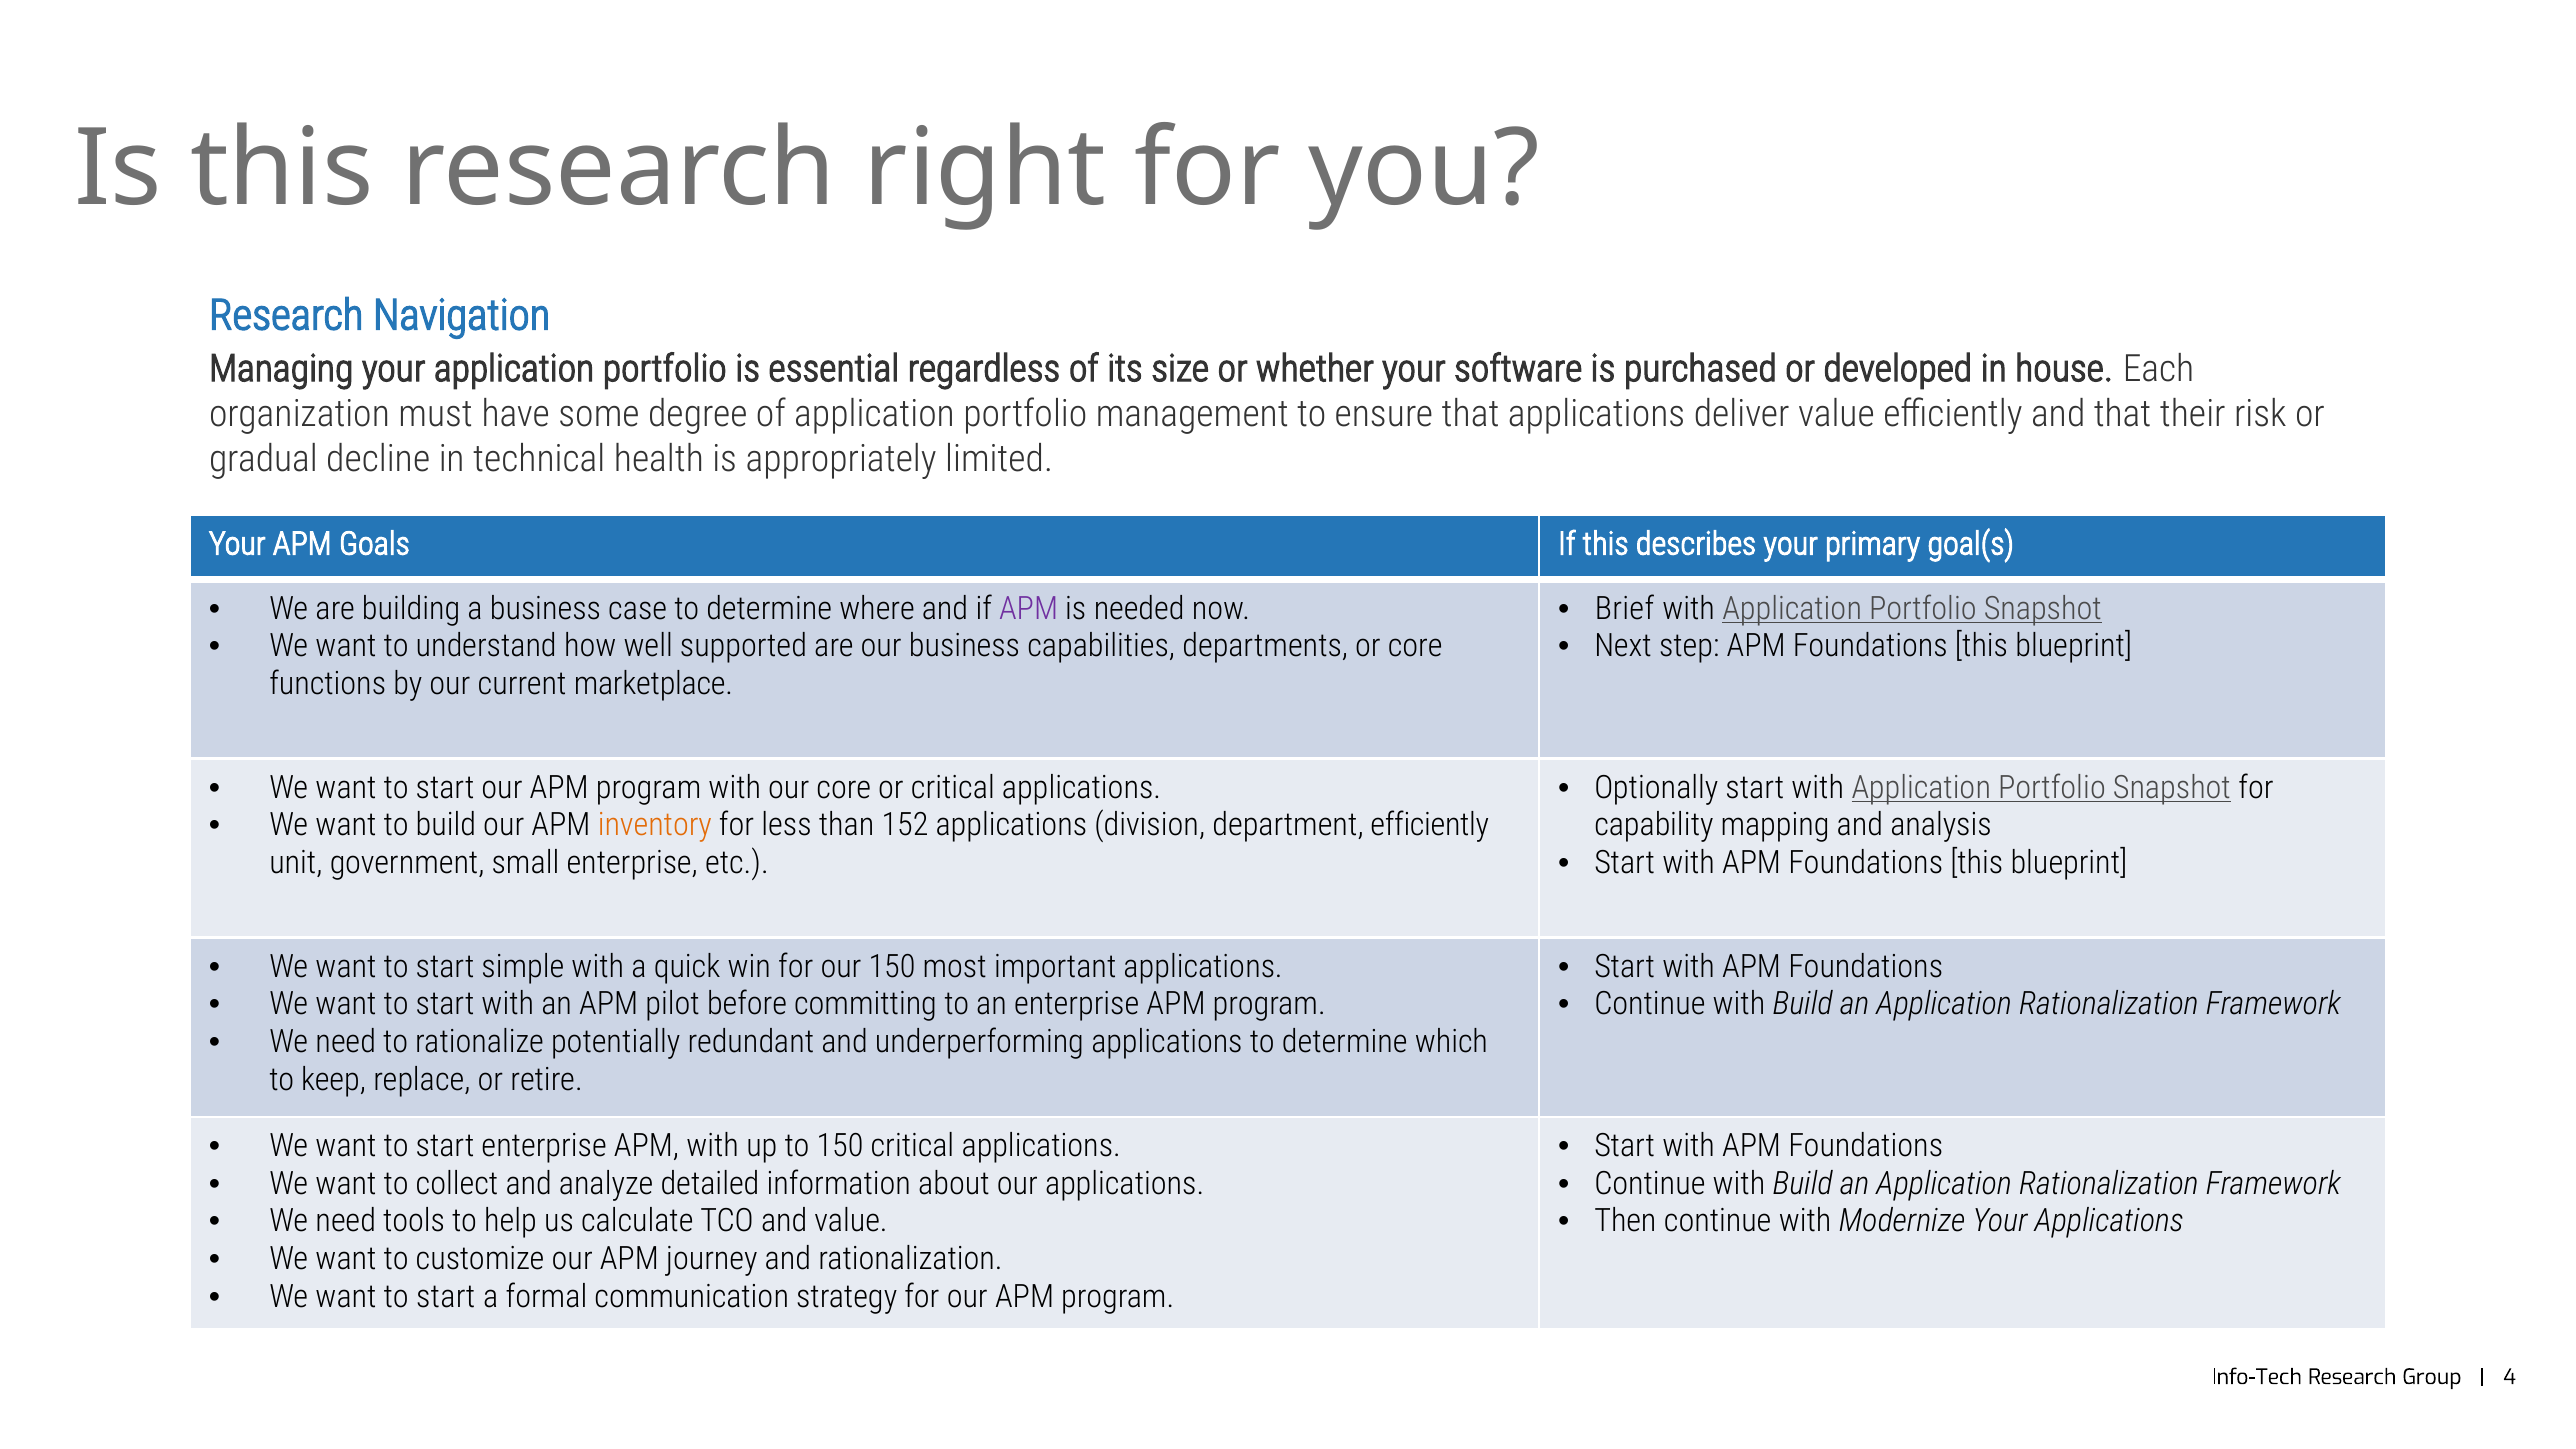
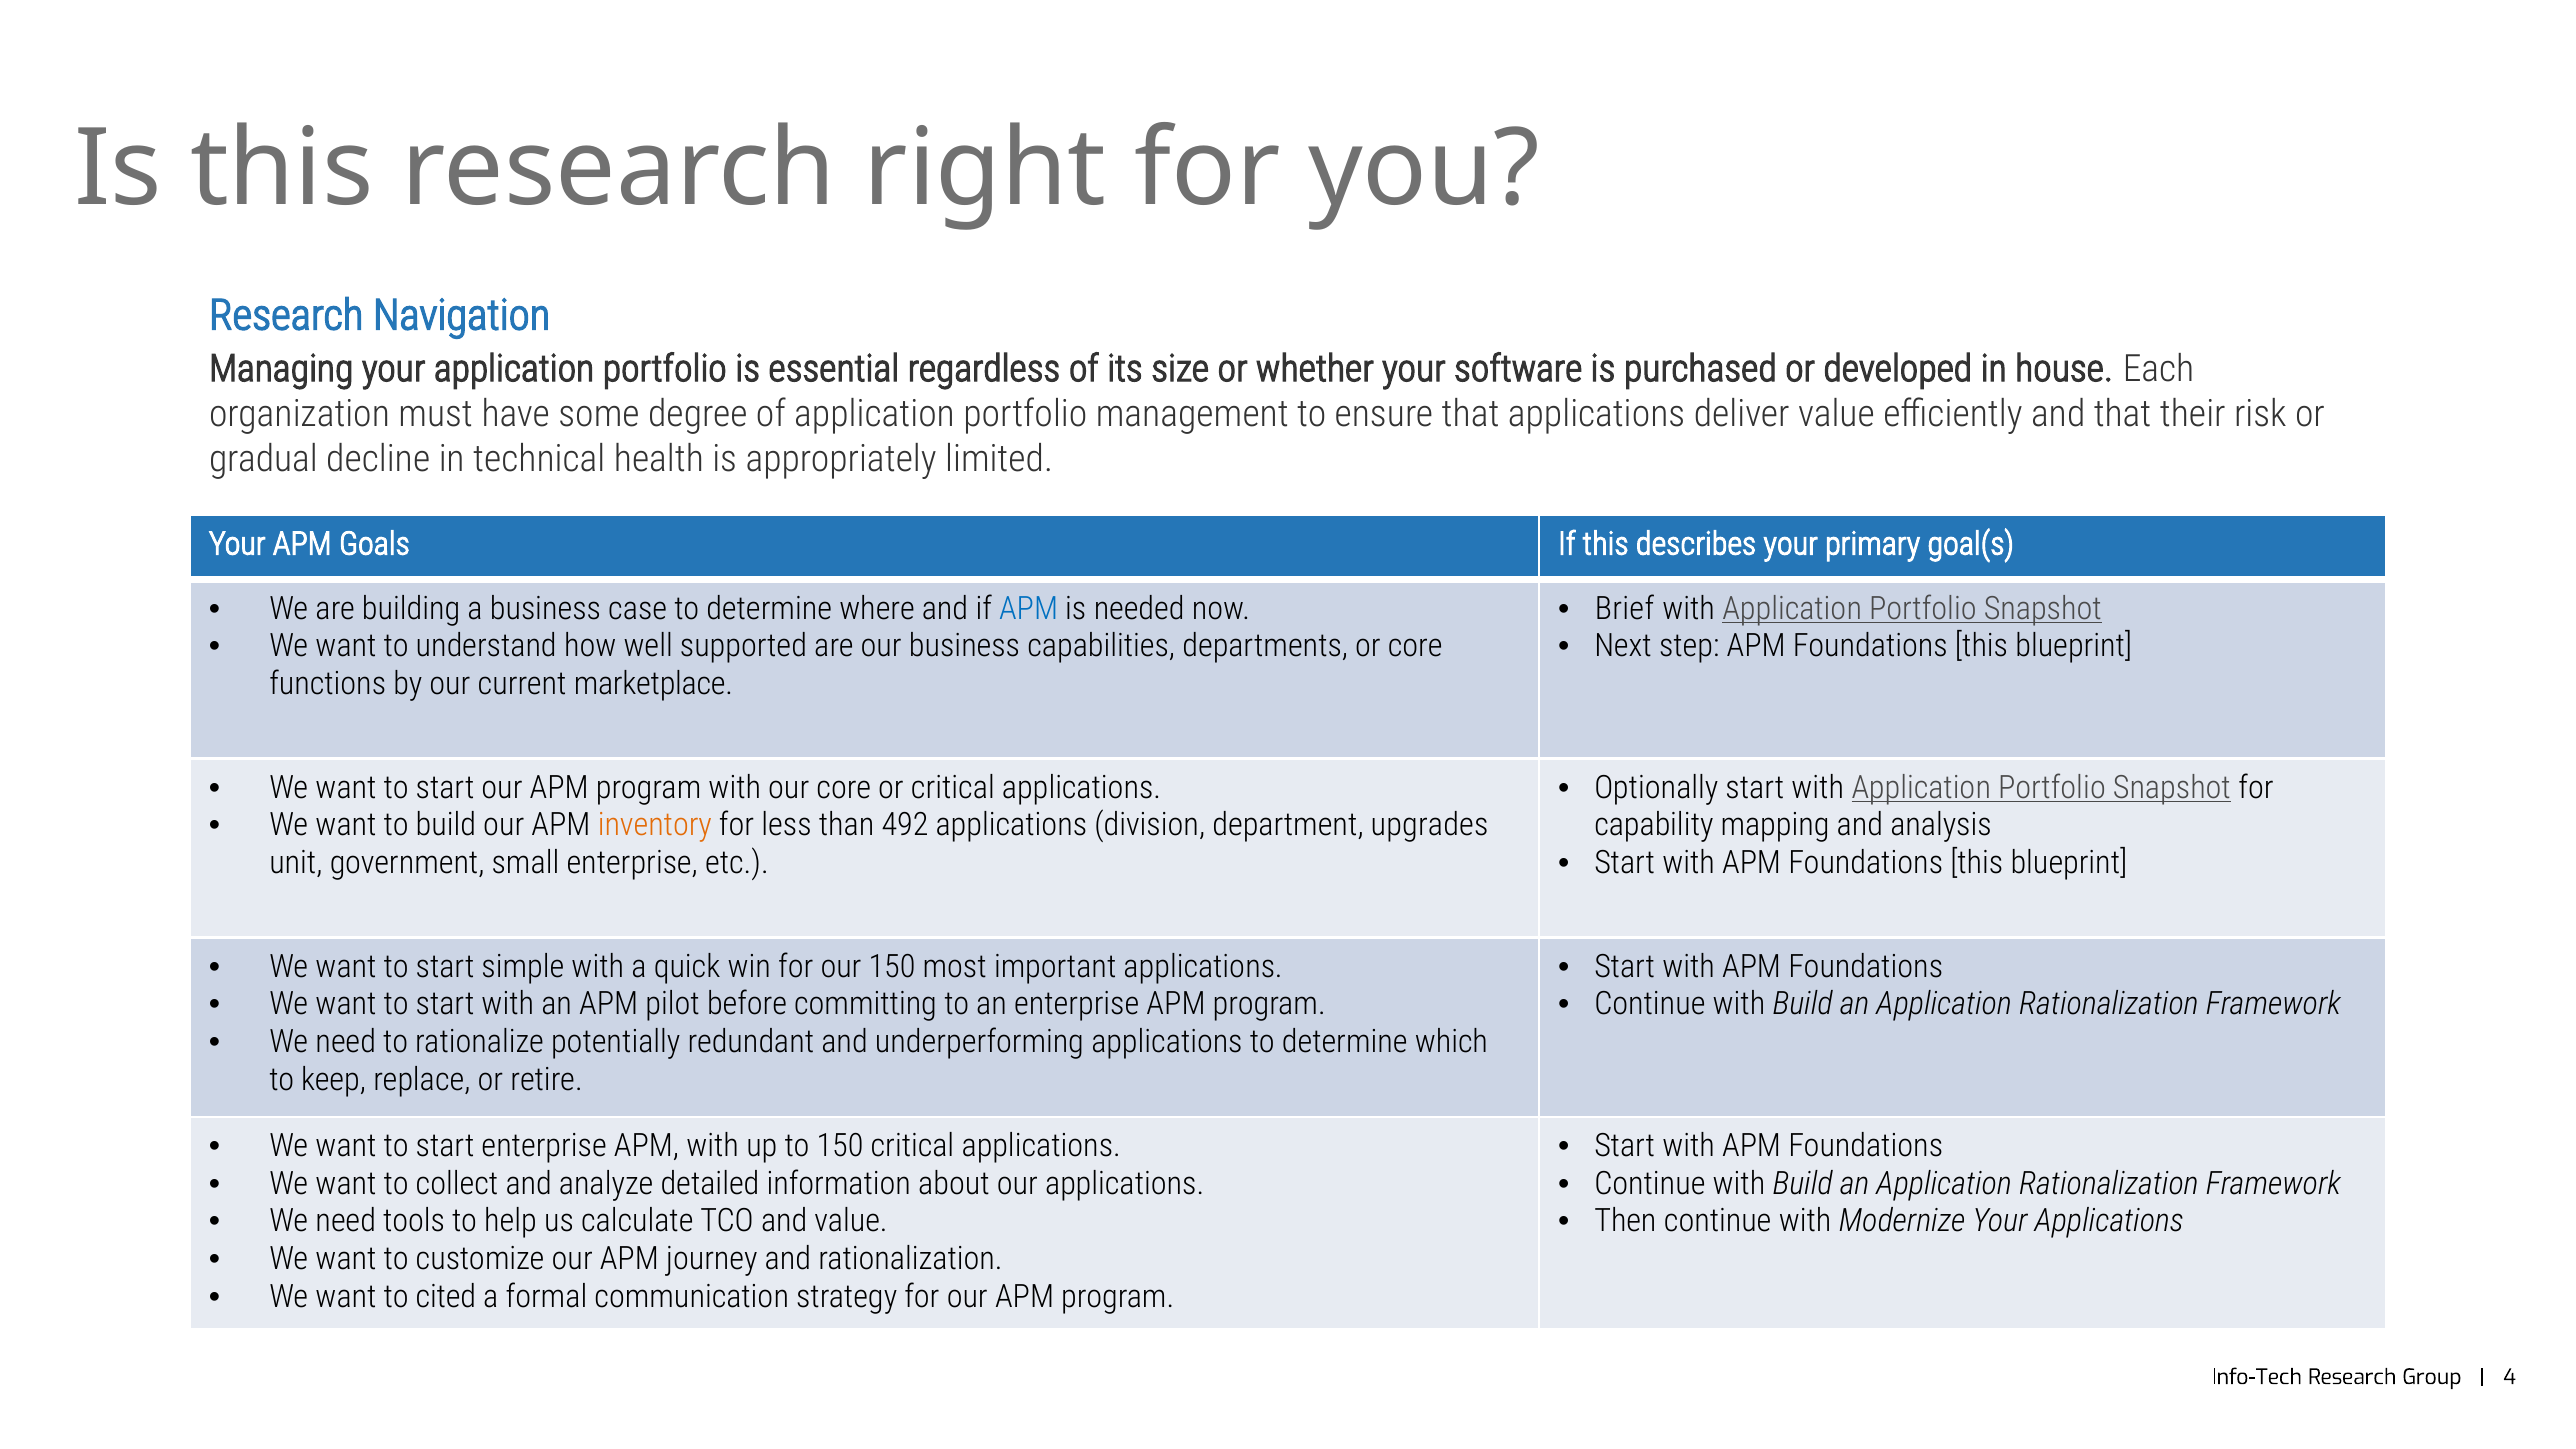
APM colour: purple -> blue (1029, 608)
152: 152 -> 492 (905, 825)
department efficiently: efficiently -> upgrades (1430, 825)
start: start -> cited (446, 1296)
